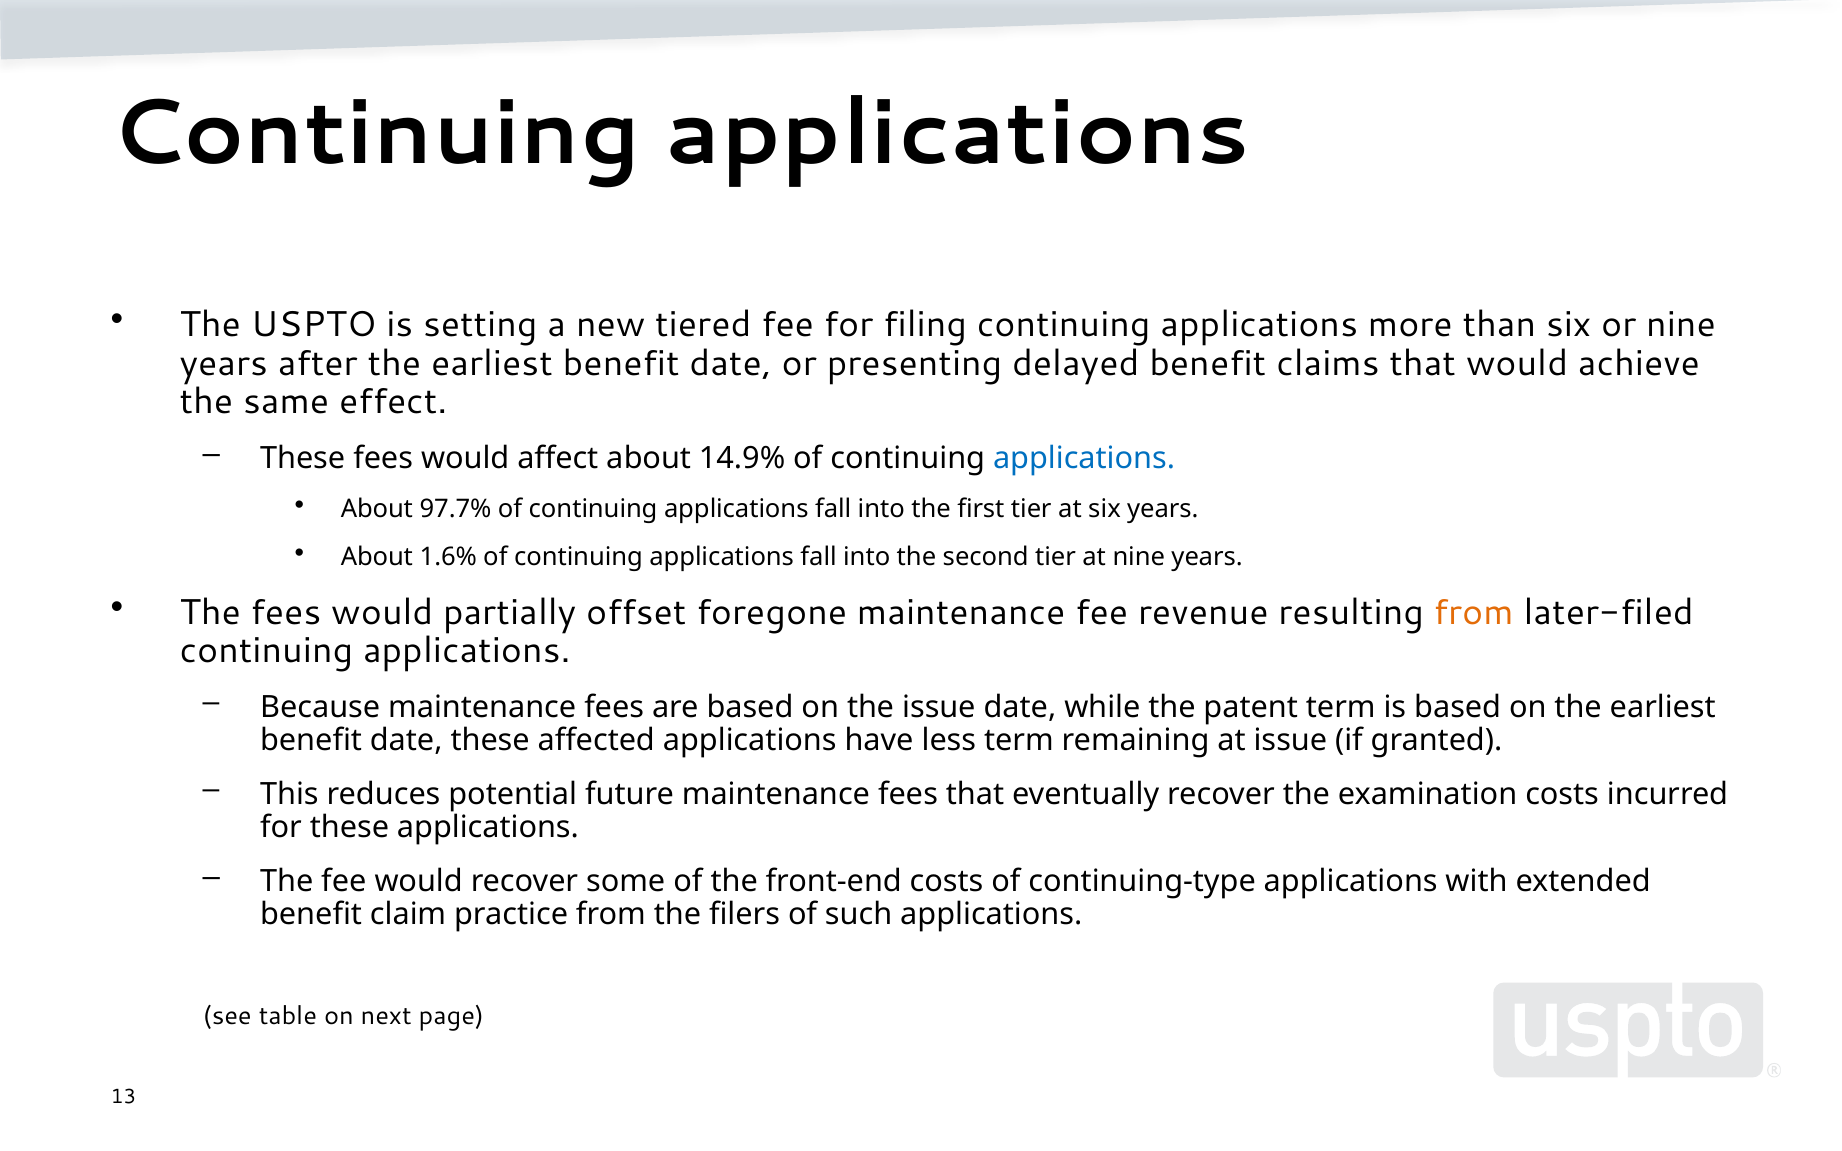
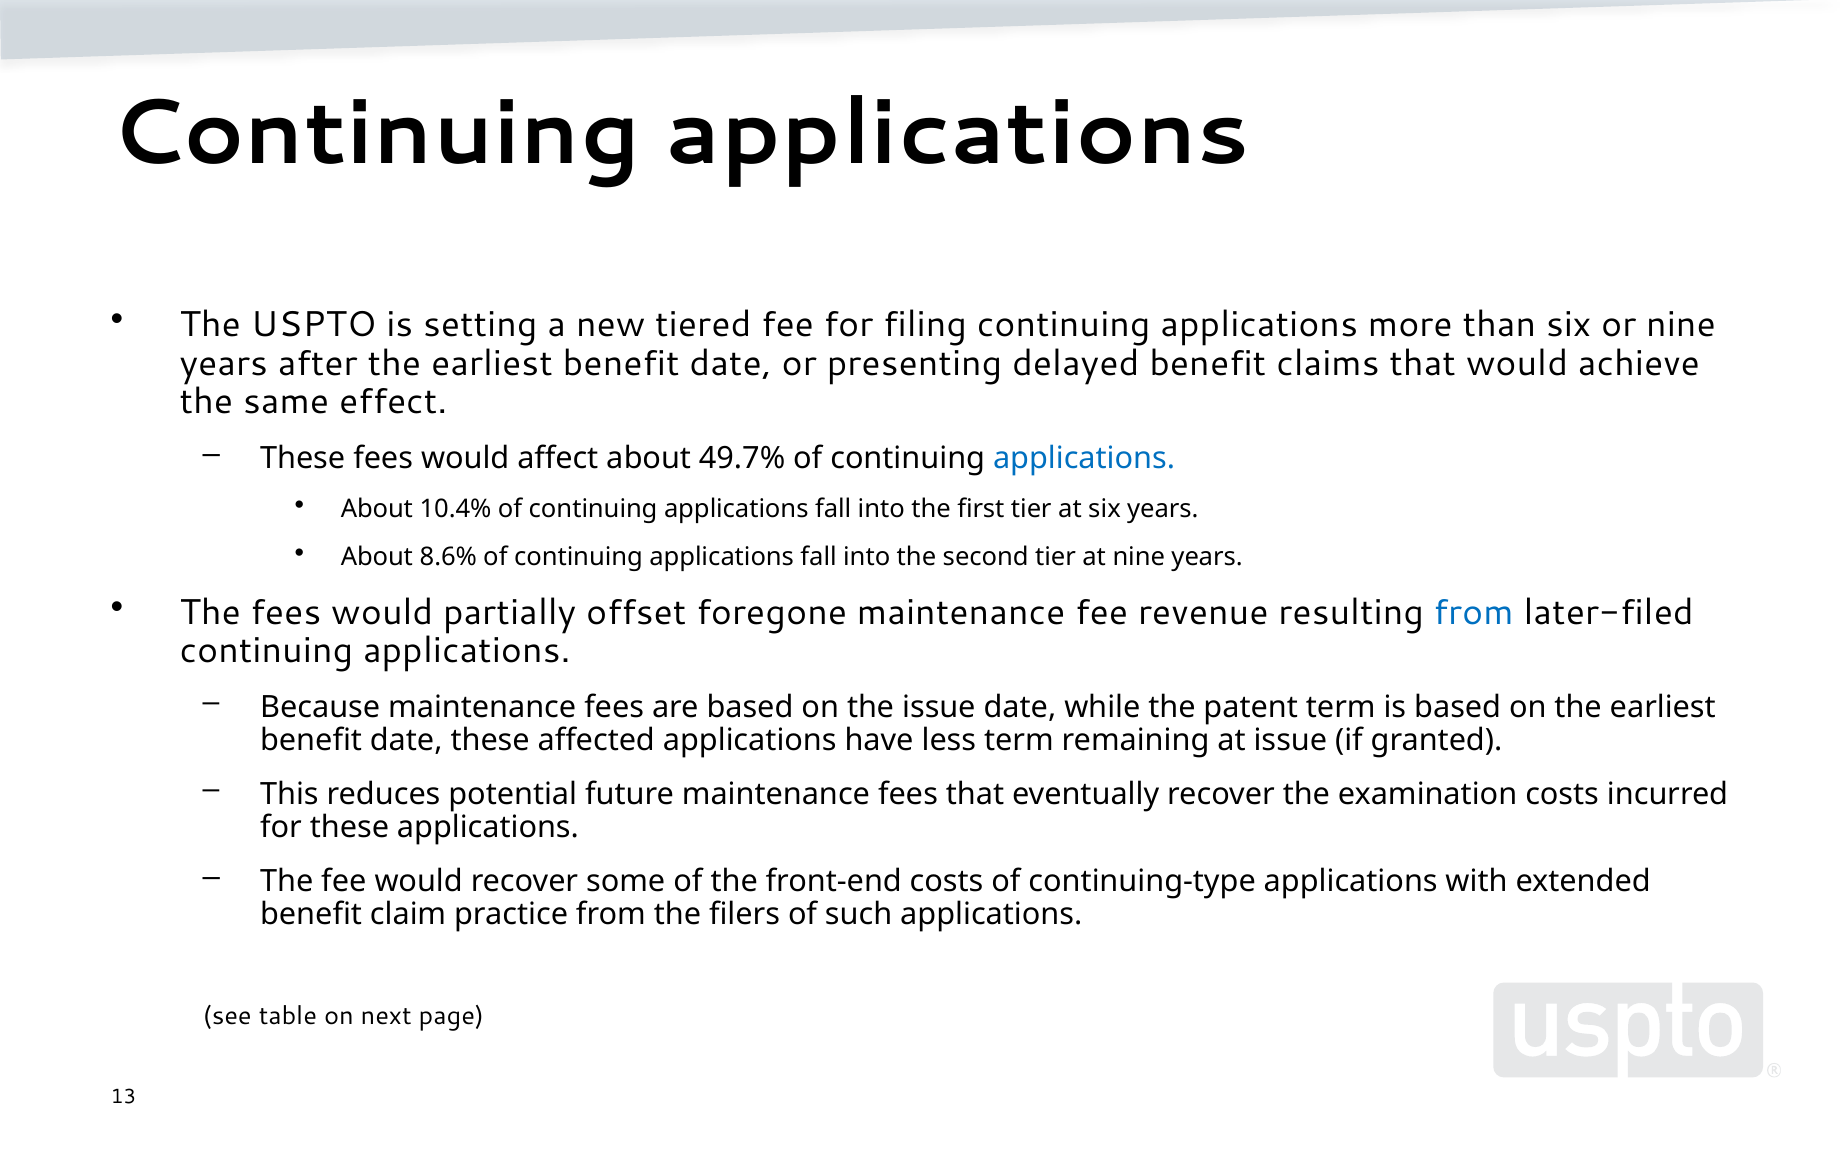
14.9%: 14.9% -> 49.7% (742, 458)
97.7%: 97.7% -> 10.4% (456, 509)
1.6%: 1.6% -> 8.6% (448, 557)
from colour: orange -> blue (1474, 613)
